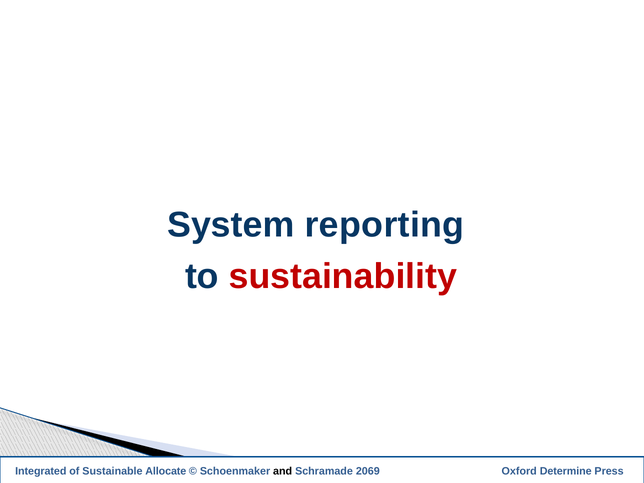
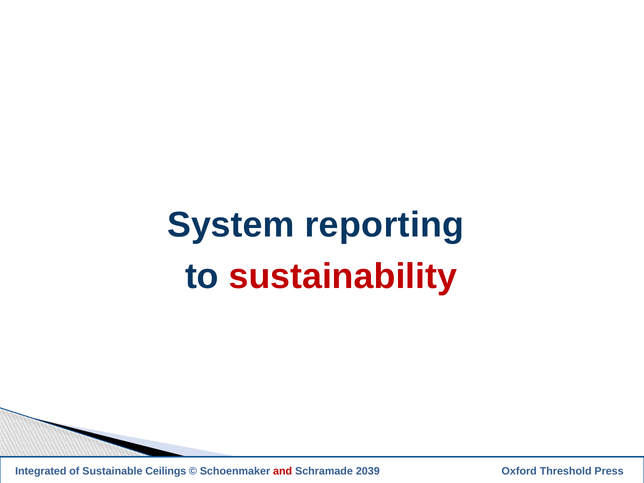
Allocate: Allocate -> Ceilings (166, 471)
and colour: black -> red (283, 471)
2069: 2069 -> 2039 (368, 471)
Determine: Determine -> Threshold (566, 471)
